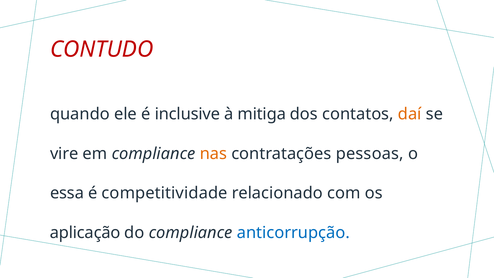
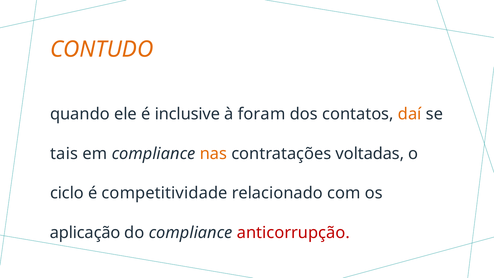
CONTUDO colour: red -> orange (102, 49)
mitiga: mitiga -> foram (262, 114)
vire: vire -> tais (64, 154)
pessoas: pessoas -> voltadas (370, 154)
essa: essa -> ciclo (67, 193)
anticorrupção colour: blue -> red (293, 233)
